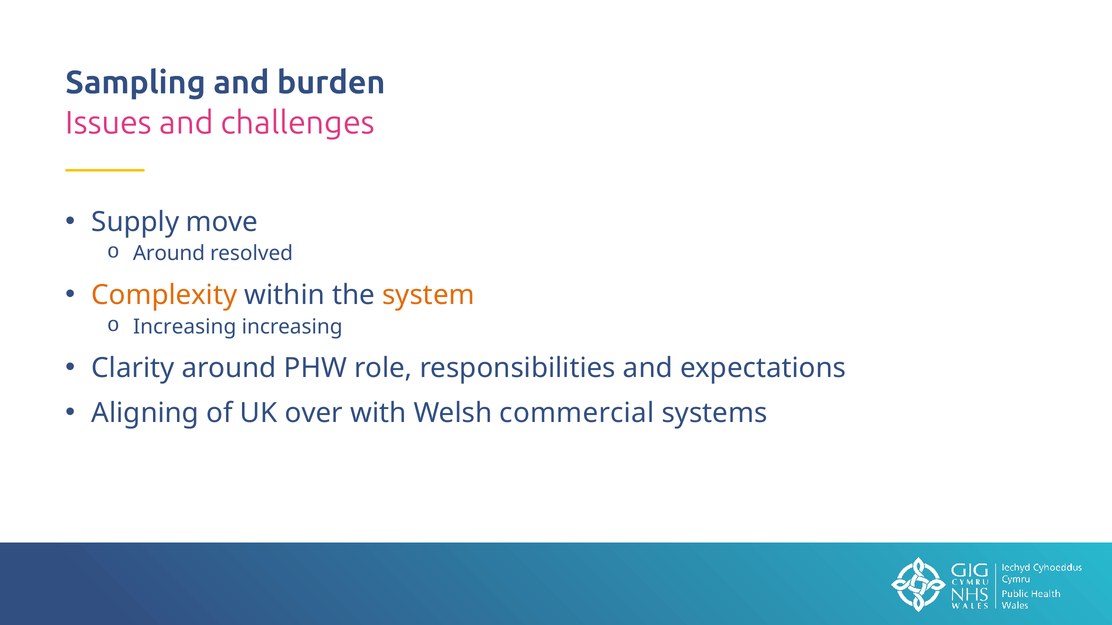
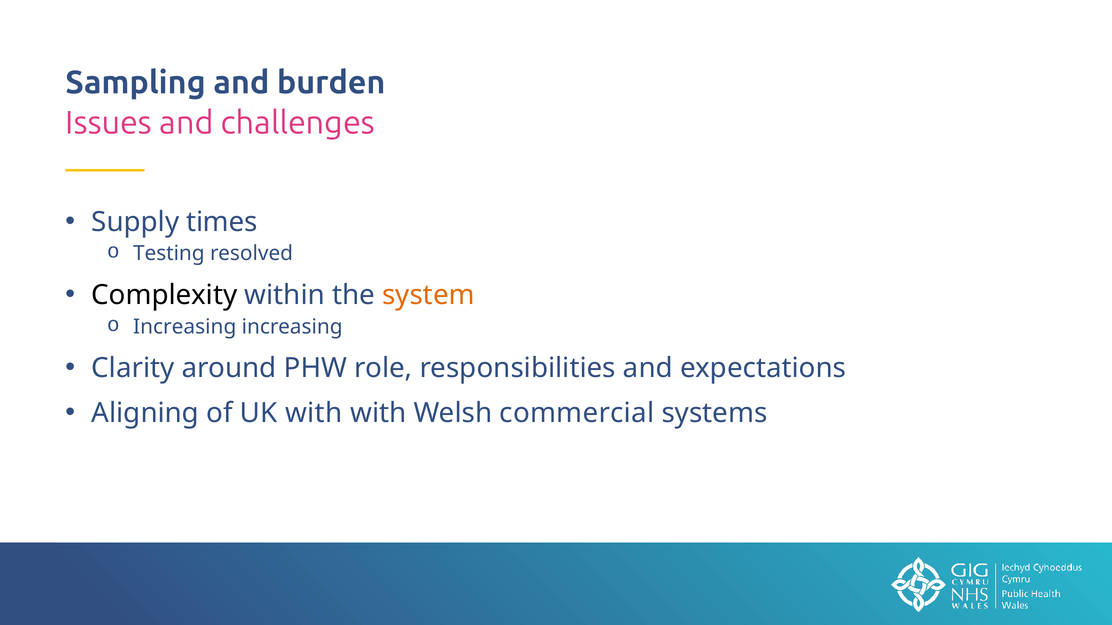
move: move -> times (222, 222)
Around: Around -> Testing (169, 254)
Complexity colour: orange -> black (164, 295)
UK over: over -> with (314, 414)
